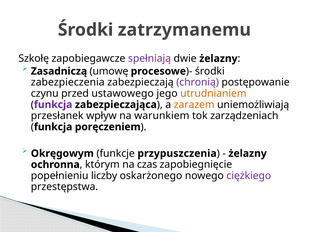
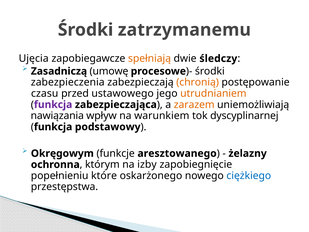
Szkołę: Szkołę -> Ujęcia (34, 58)
spełniają colour: purple -> orange (149, 58)
dwie żelazny: żelazny -> śledczy (218, 58)
chronią colour: purple -> orange (198, 82)
czynu: czynu -> czasu (45, 93)
przesłanek: przesłanek -> nawiązania (57, 116)
zarządzeniach: zarządzeniach -> dyscyplinarnej (244, 116)
poręczeniem: poręczeniem -> podstawowy (108, 127)
przypuszczenia: przypuszczenia -> aresztowanego (177, 153)
czas: czas -> izby (147, 164)
liczby: liczby -> które (104, 176)
ciężkiego colour: purple -> blue (249, 176)
